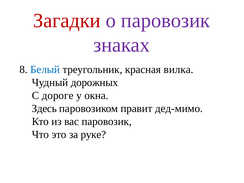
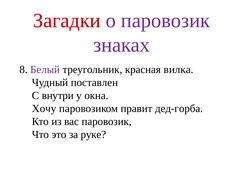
Белый colour: blue -> purple (45, 69)
дорожных: дорожных -> поставлен (94, 83)
дороге: дороге -> внутри (58, 96)
Здесь: Здесь -> Хочу (44, 109)
дед-мимо: дед-мимо -> дед-горба (179, 109)
